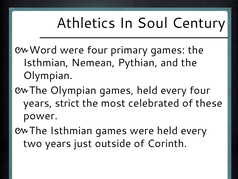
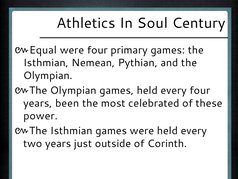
Word: Word -> Equal (43, 50)
strict: strict -> been (67, 103)
